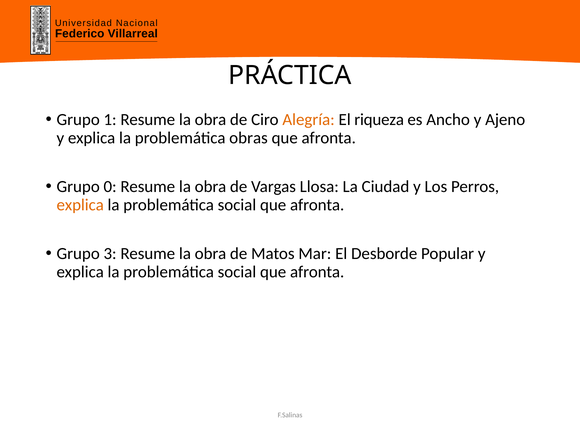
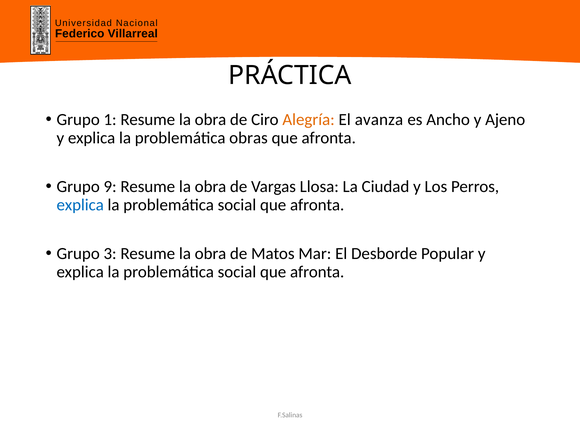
riqueza: riqueza -> avanza (379, 120)
0: 0 -> 9 (110, 187)
explica colour: orange -> blue (80, 205)
